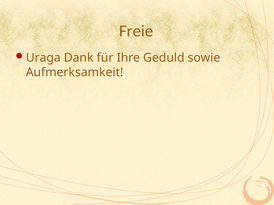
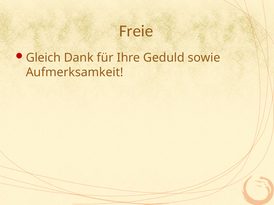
Uraga: Uraga -> Gleich (43, 58)
